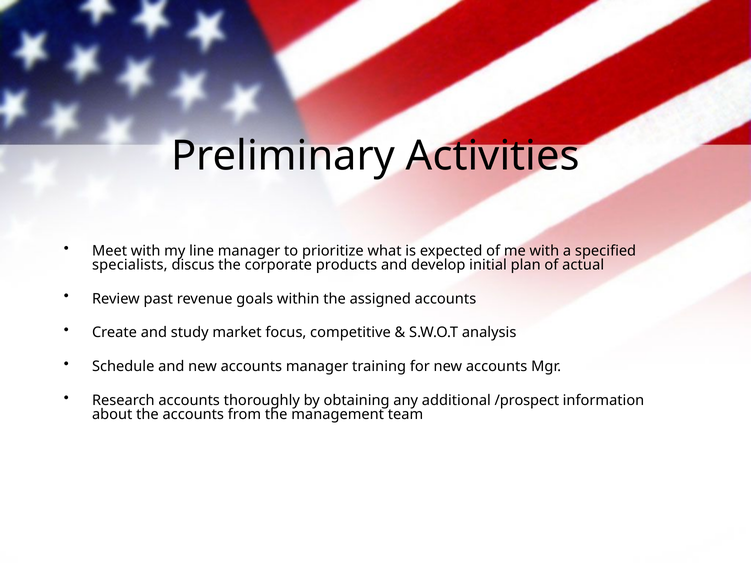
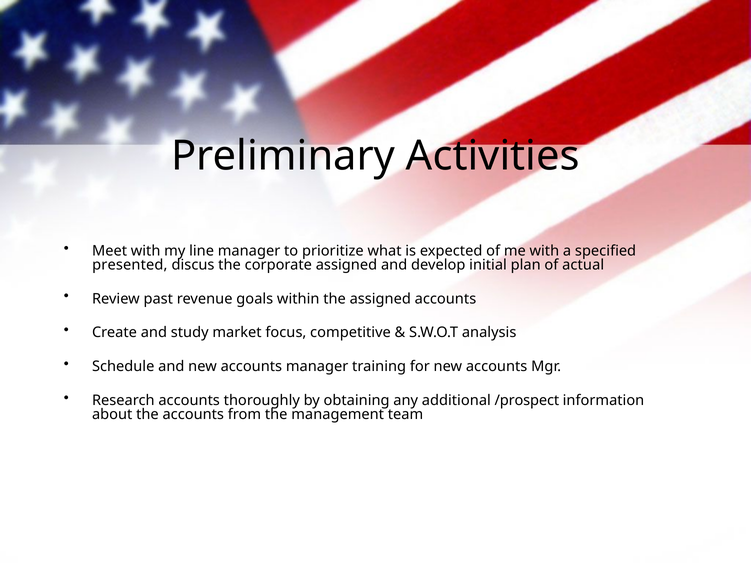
specialists: specialists -> presented (130, 265)
corporate products: products -> assigned (346, 265)
